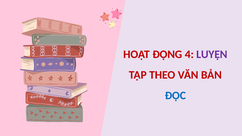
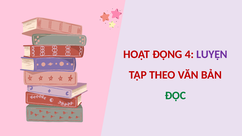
ĐỌC colour: blue -> green (175, 96)
